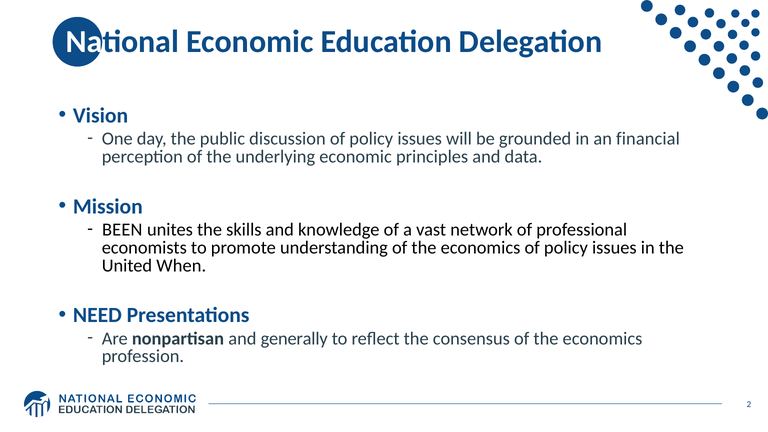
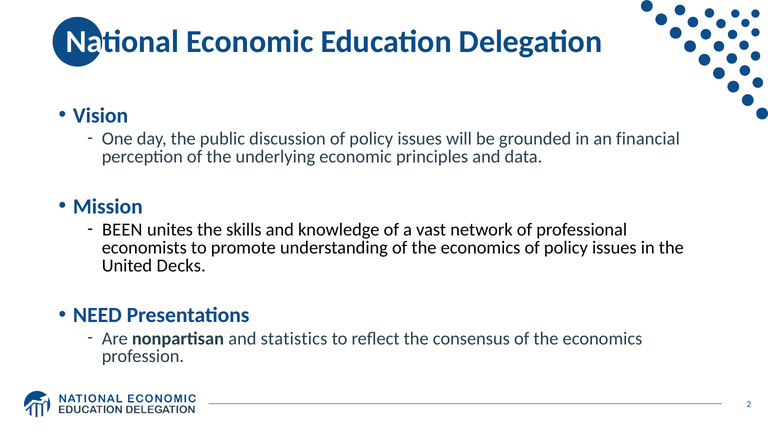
When: When -> Decks (181, 265)
generally: generally -> statistics (294, 339)
